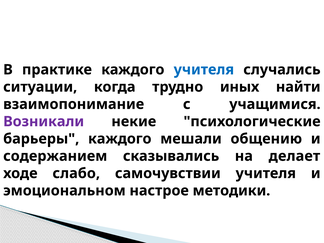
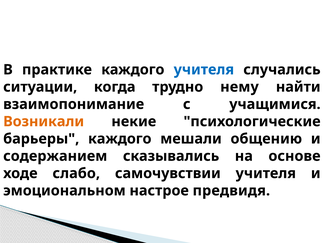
иных: иных -> нему (239, 87)
Возникали colour: purple -> orange (44, 121)
делает: делает -> основе (294, 156)
методики: методики -> предвидя (231, 191)
